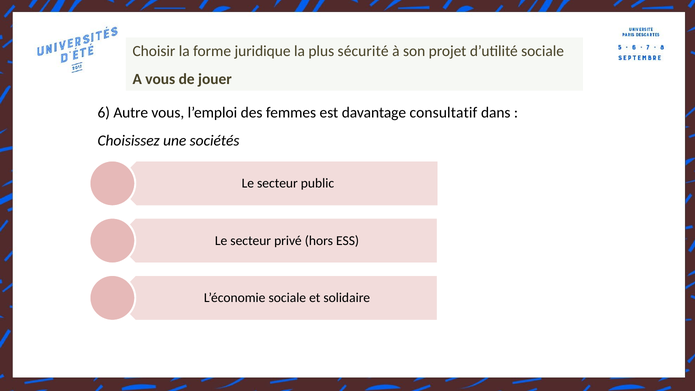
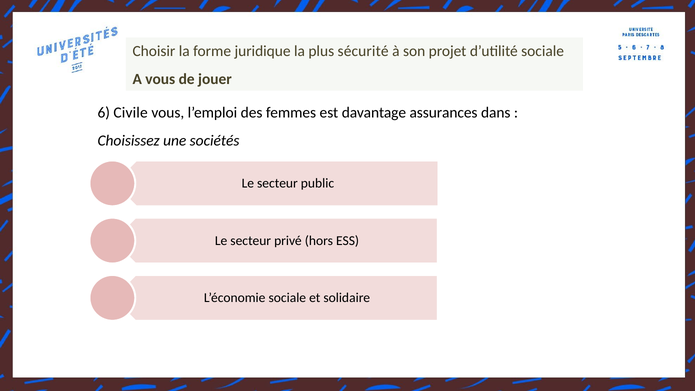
Autre: Autre -> Civile (131, 113)
consultatif: consultatif -> assurances (444, 113)
